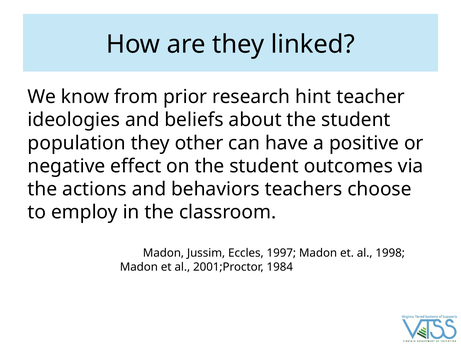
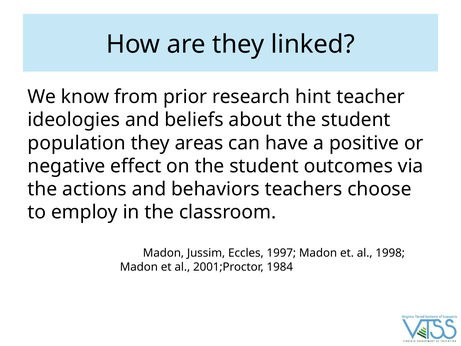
other: other -> areas (199, 143)
